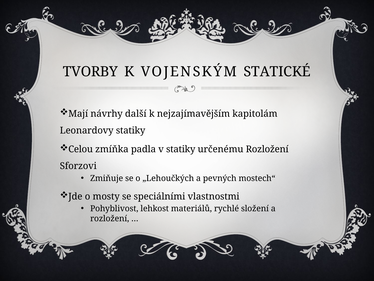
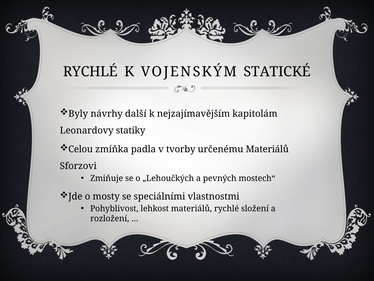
TVORBY: TVORBY -> RYCHLÉ (90, 72)
Mají: Mají -> Byly (78, 113)
v statiky: statiky -> tvorby (181, 149)
určenému Rozložení: Rozložení -> Materiálů (267, 149)
